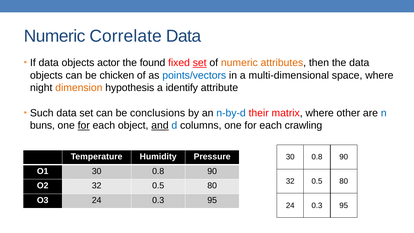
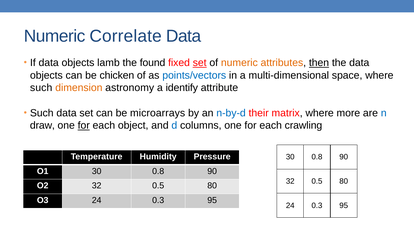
actor: actor -> lamb (108, 63)
then underline: none -> present (319, 63)
night: night -> such (41, 88)
hypothesis: hypothesis -> astronomy (130, 88)
conclusions: conclusions -> microarrays (158, 113)
other: other -> more (348, 113)
buns: buns -> draw (42, 125)
and underline: present -> none (160, 125)
